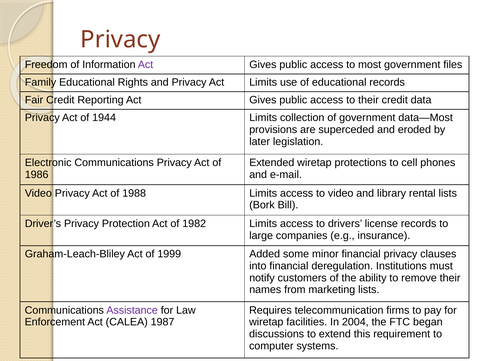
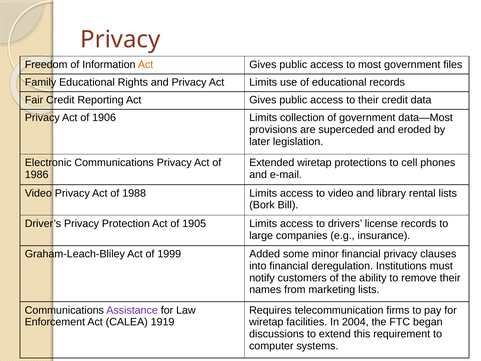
Act colour: purple -> orange (146, 65)
1944: 1944 -> 1906 (104, 118)
1982: 1982 -> 1905 (194, 223)
1987: 1987 -> 1919 (163, 322)
